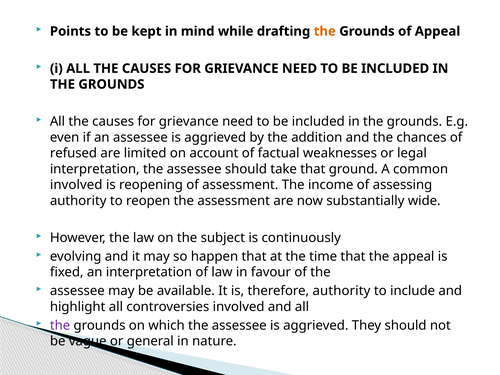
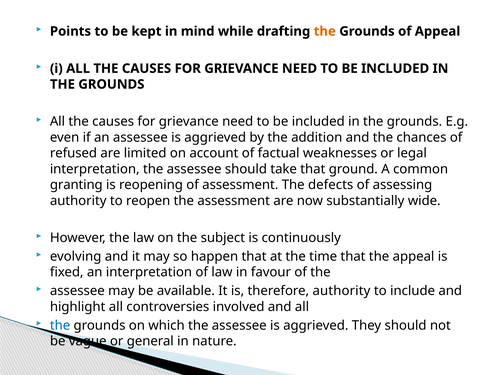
involved: involved -> granting (76, 185)
income: income -> defects (331, 185)
the colour: purple -> blue (60, 325)
